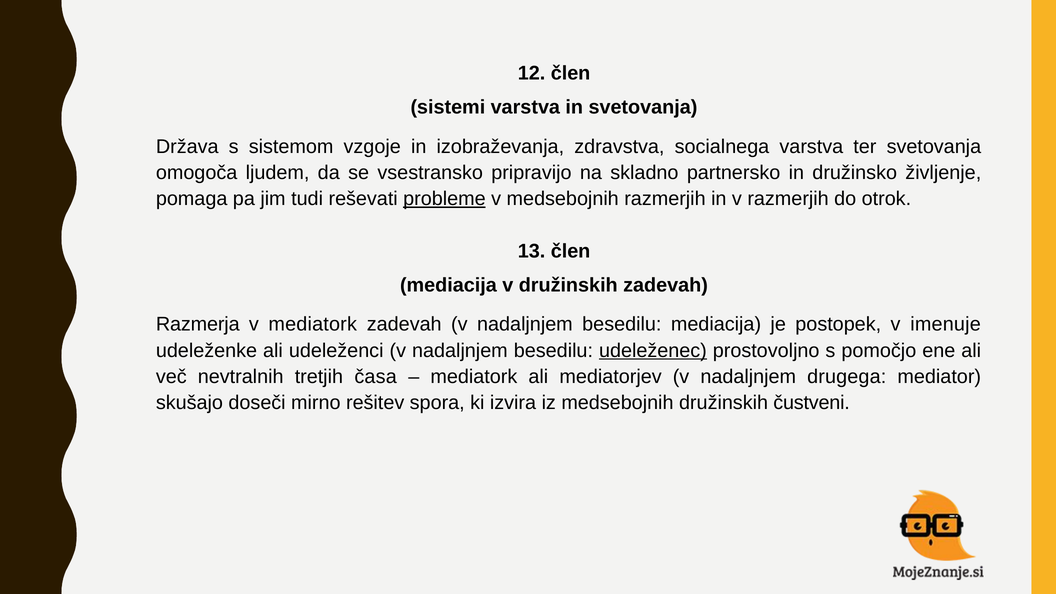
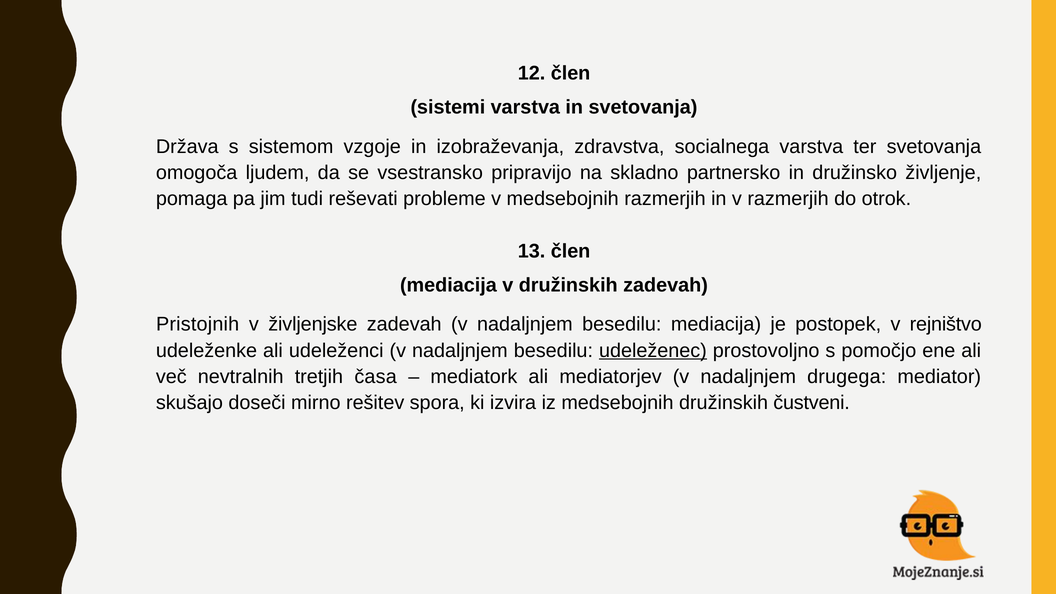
probleme underline: present -> none (444, 199)
Razmerja: Razmerja -> Pristojnih (198, 324)
v mediatork: mediatork -> življenjske (313, 324)
imenuje: imenuje -> rejništvo (946, 324)
